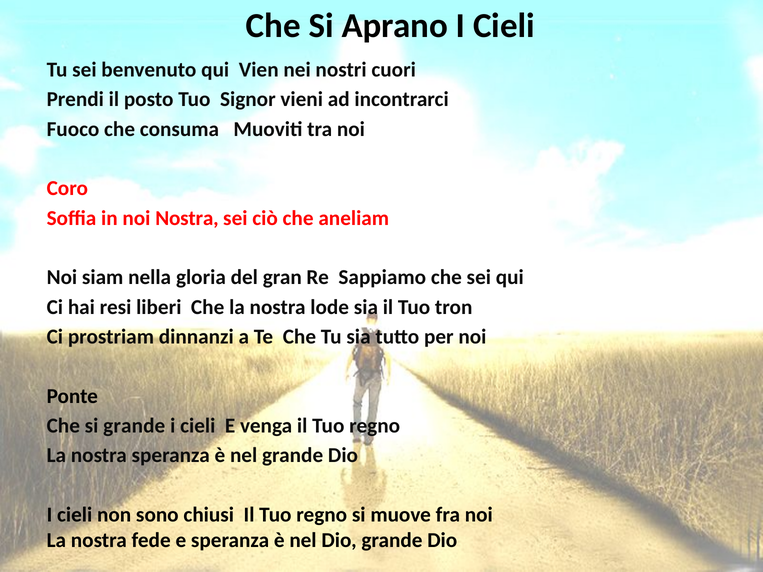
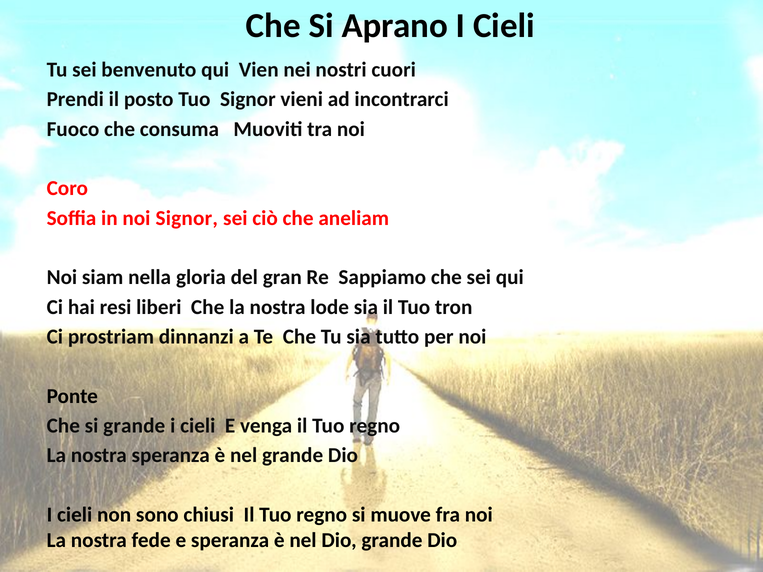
noi Nostra: Nostra -> Signor (187, 218)
